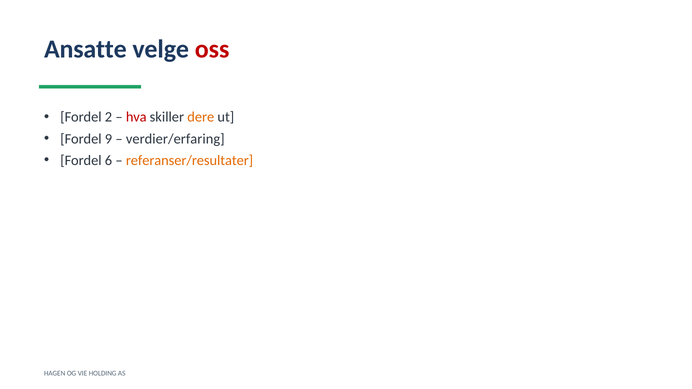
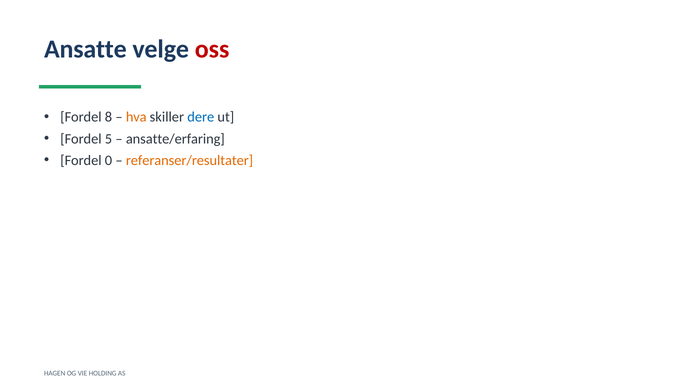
2: 2 -> 8 (109, 117)
hva colour: red -> orange (136, 117)
dere colour: orange -> blue (201, 117)
9: 9 -> 5 (109, 139)
verdier/erfaring: verdier/erfaring -> ansatte/erfaring (175, 139)
6: 6 -> 0 (109, 160)
